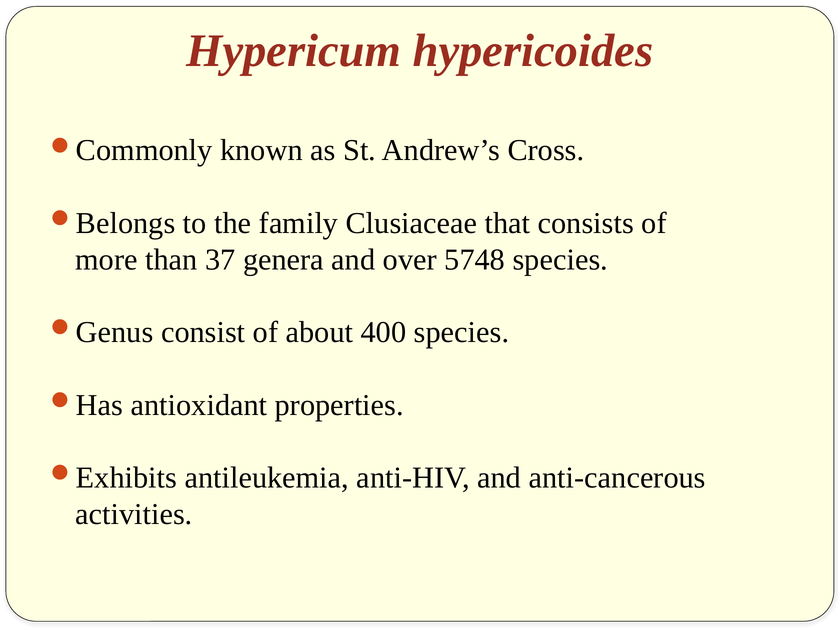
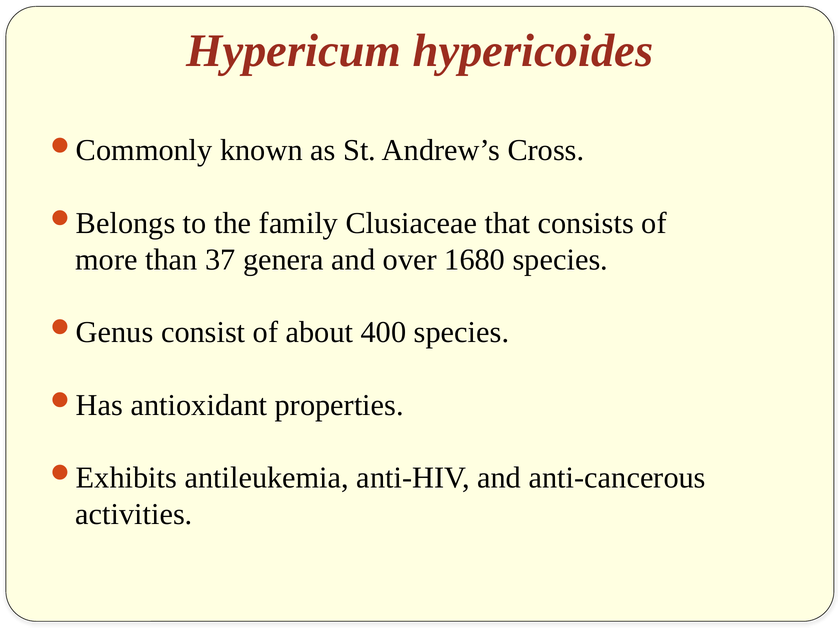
5748: 5748 -> 1680 (475, 260)
